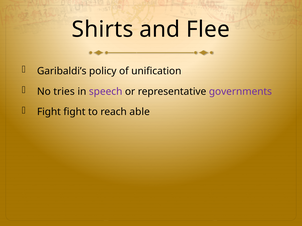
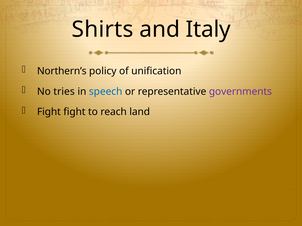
Flee: Flee -> Italy (208, 30)
Garibaldi’s: Garibaldi’s -> Northern’s (62, 71)
speech colour: purple -> blue (106, 92)
able: able -> land (140, 112)
